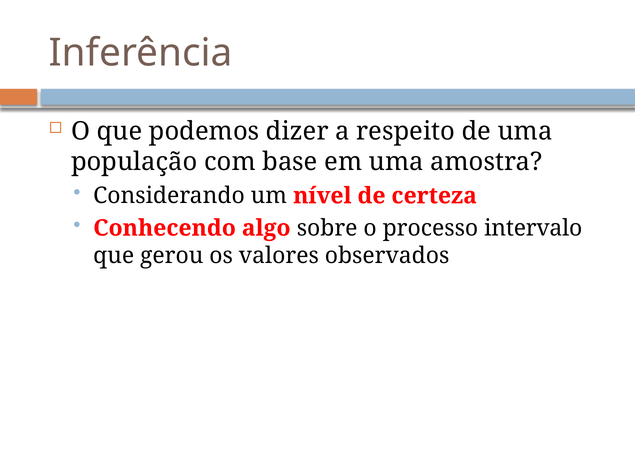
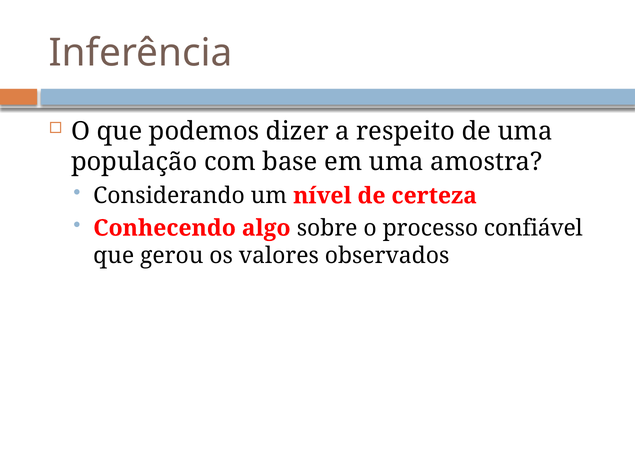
intervalo: intervalo -> confiável (533, 228)
